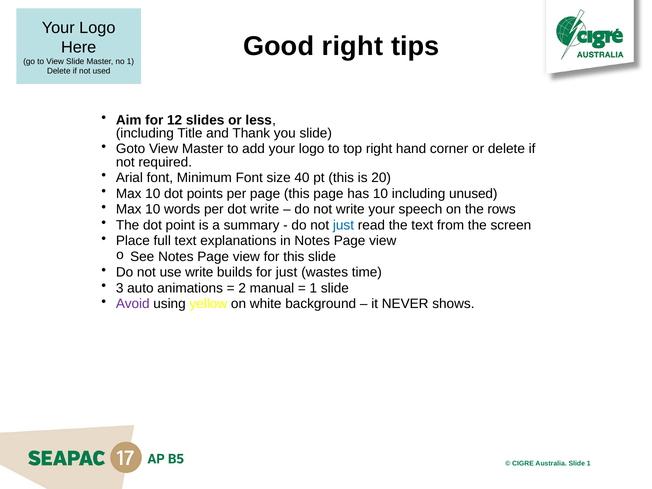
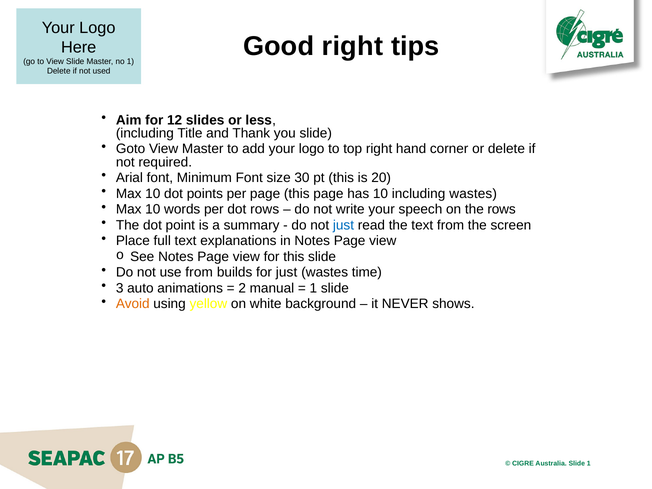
40: 40 -> 30 (302, 178)
including unused: unused -> wastes (473, 194)
dot write: write -> rows (265, 209)
use write: write -> from (199, 272)
Avoid colour: purple -> orange (133, 304)
